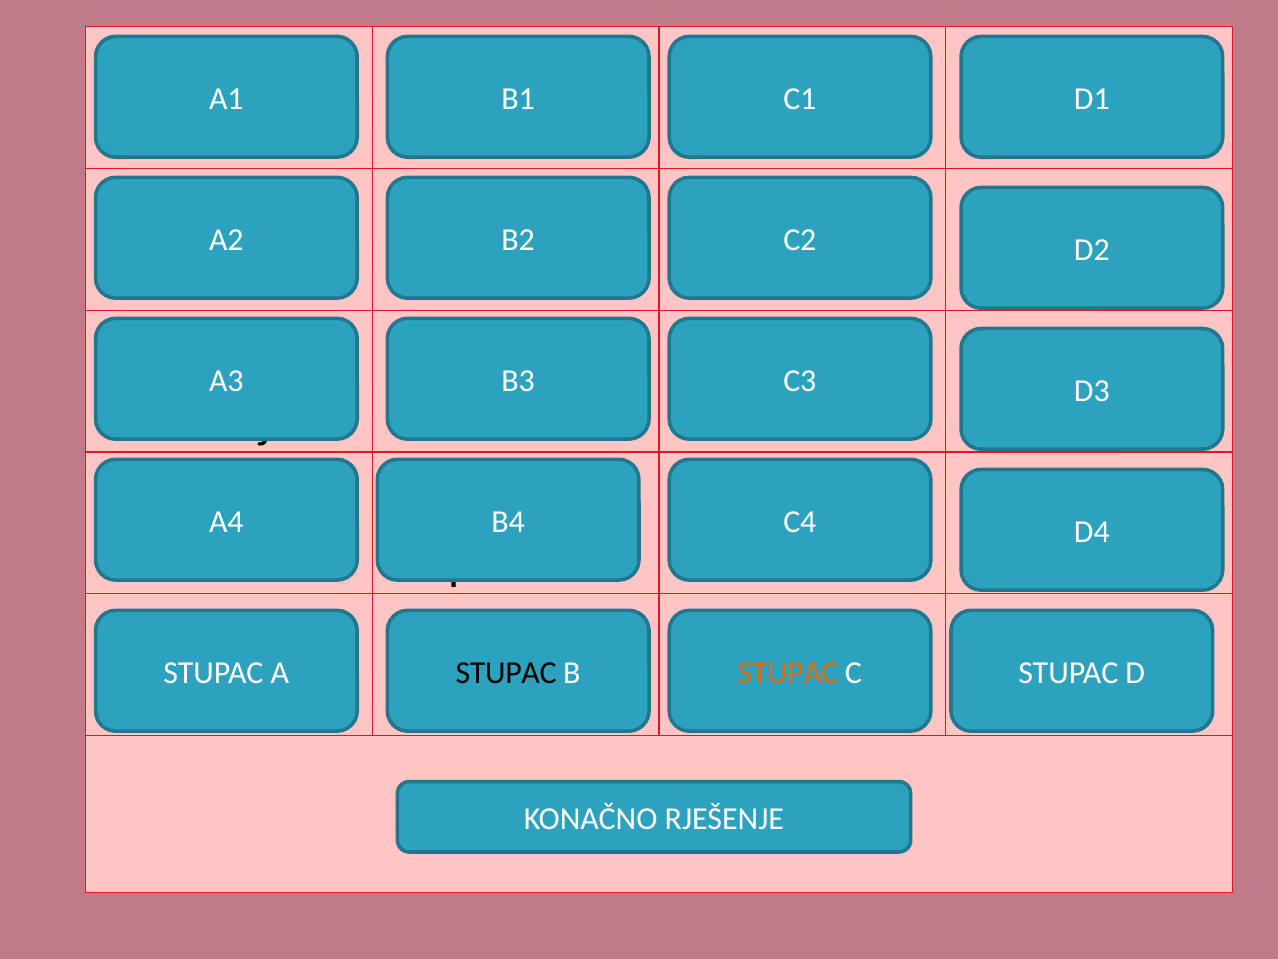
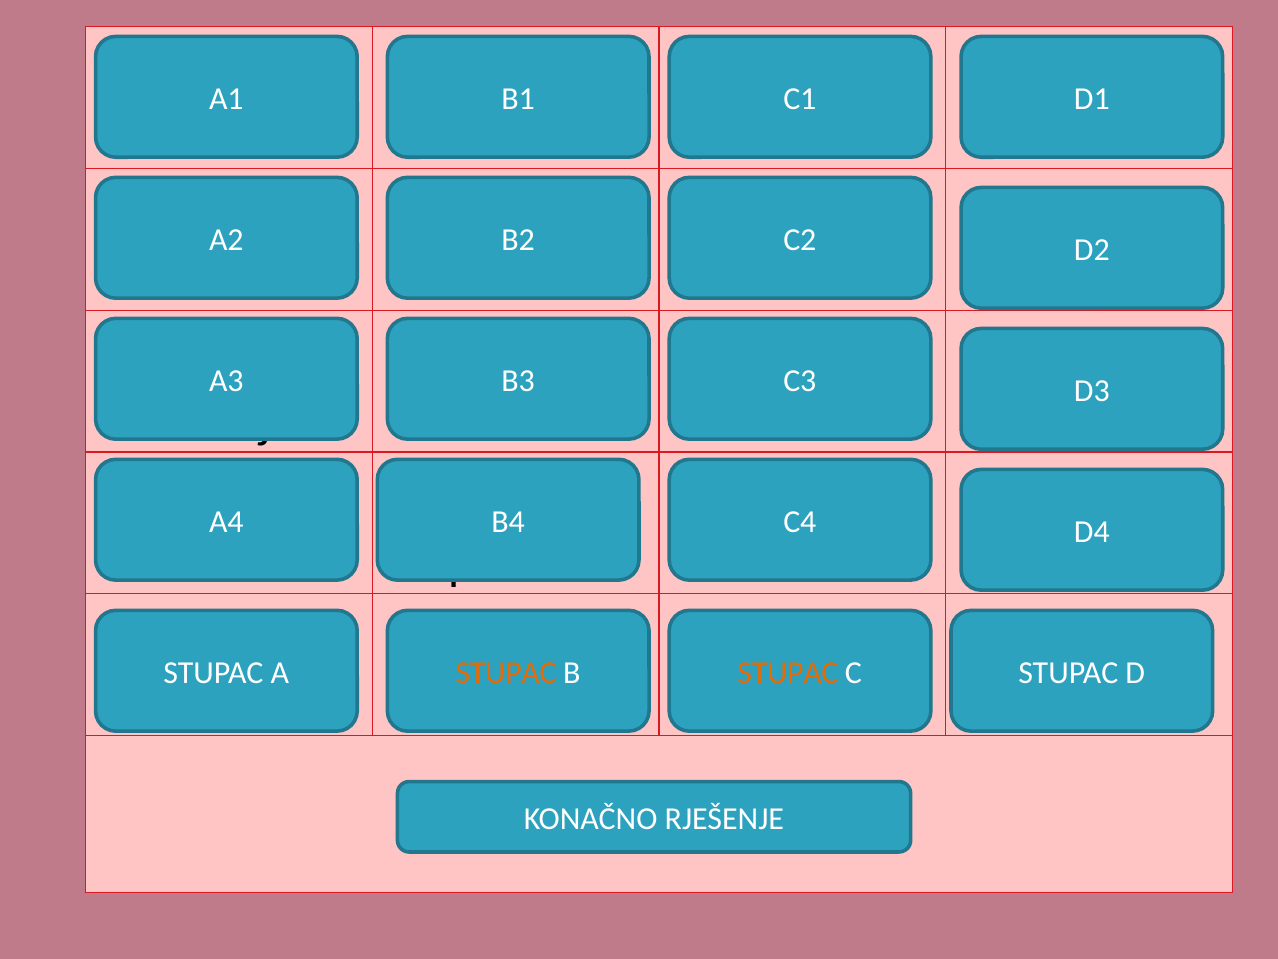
STUPAC colour: black -> orange (506, 673)
